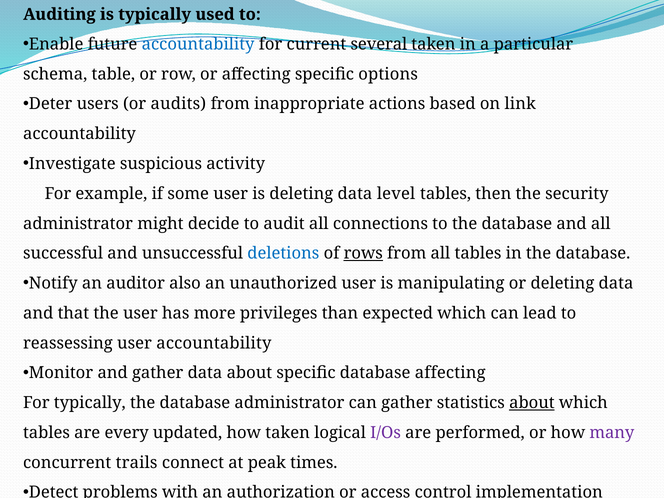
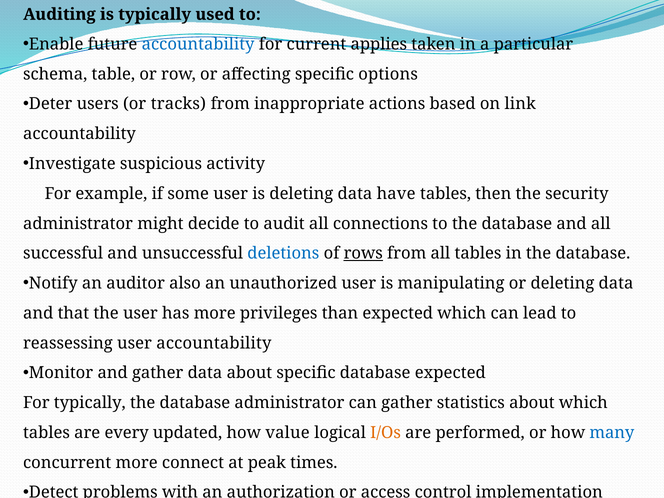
several: several -> applies (379, 44)
audits: audits -> tracks (178, 104)
level: level -> have (396, 194)
database affecting: affecting -> expected (450, 373)
about underline: present -> none (532, 403)
how taken: taken -> value (288, 433)
I/Os colour: purple -> orange (386, 433)
many colour: purple -> blue (612, 433)
concurrent trails: trails -> more (137, 463)
